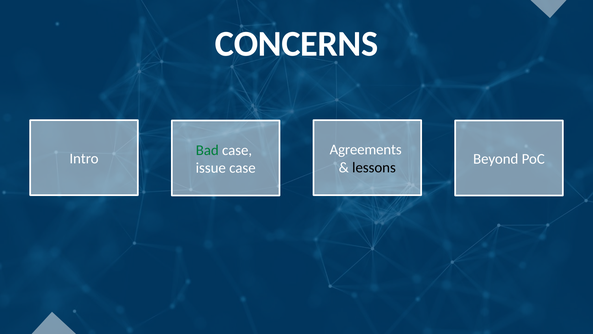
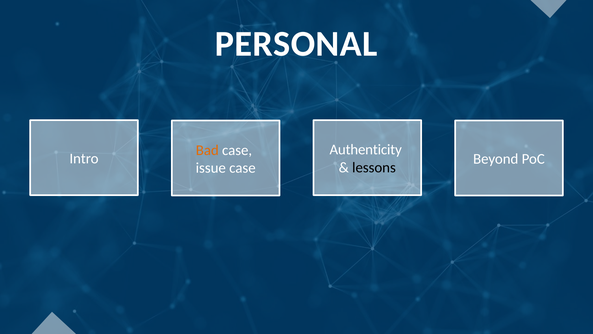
CONCERNS: CONCERNS -> PERSONAL (296, 44)
Agreements: Agreements -> Authenticity (366, 150)
Bad colour: green -> orange (207, 150)
